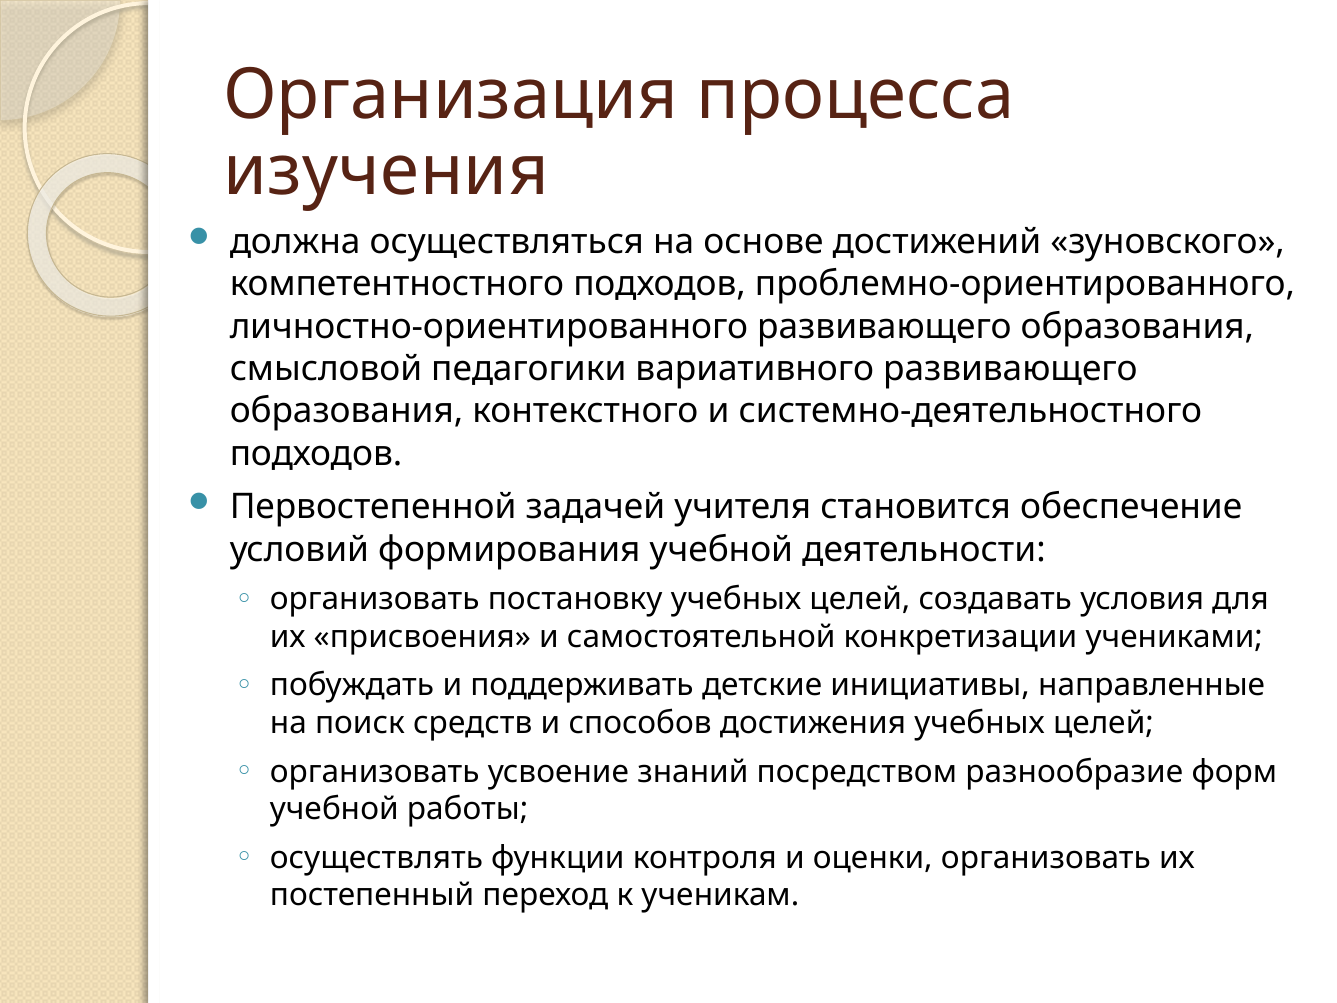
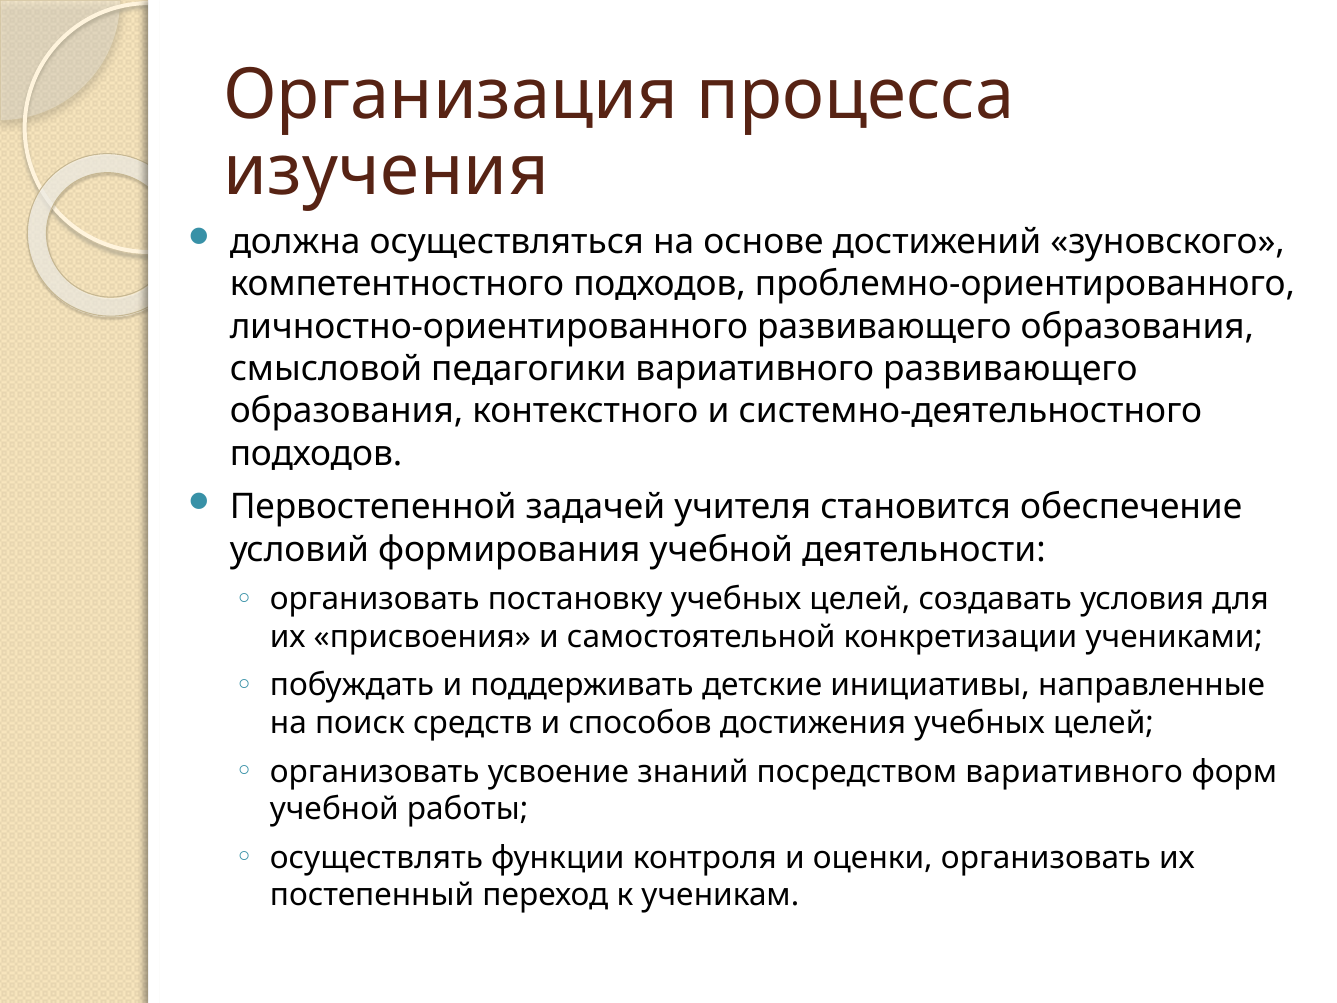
посредством разнообразие: разнообразие -> вариативного (1074, 771)
